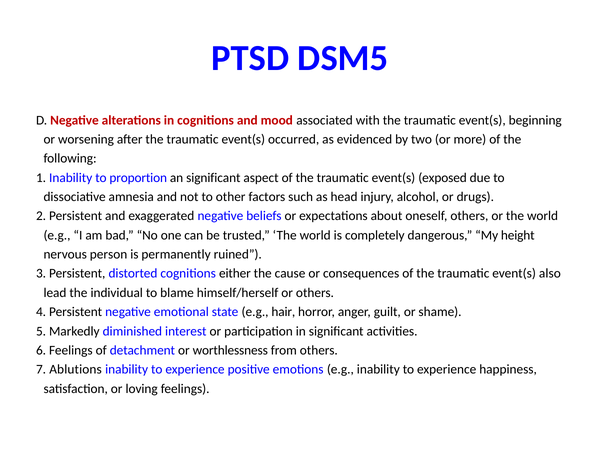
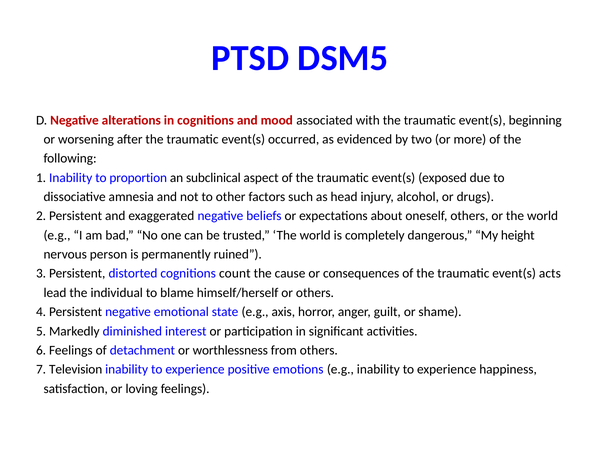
an significant: significant -> subclinical (213, 178)
either: either -> count (235, 274)
also: also -> acts (550, 274)
hair: hair -> axis (283, 312)
Ablutions: Ablutions -> Television (76, 369)
